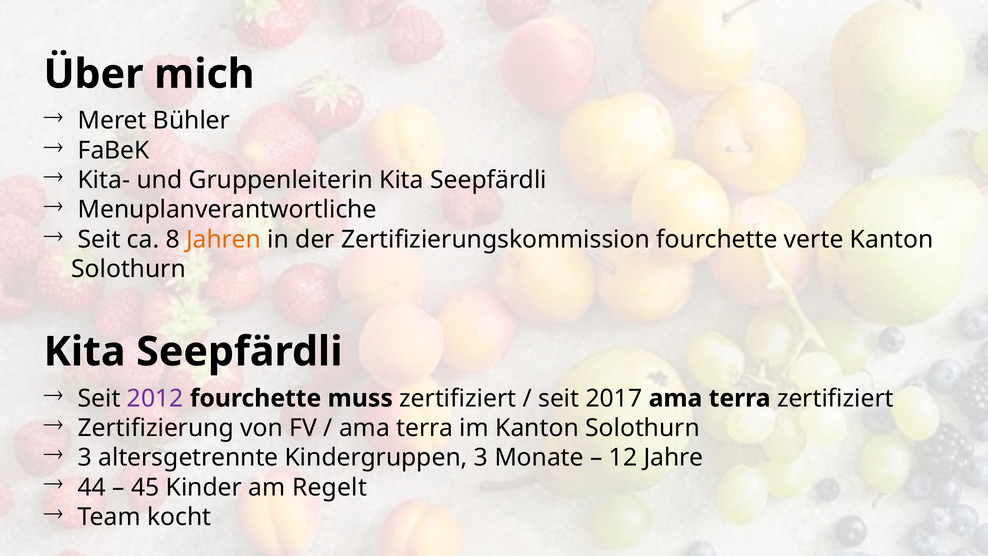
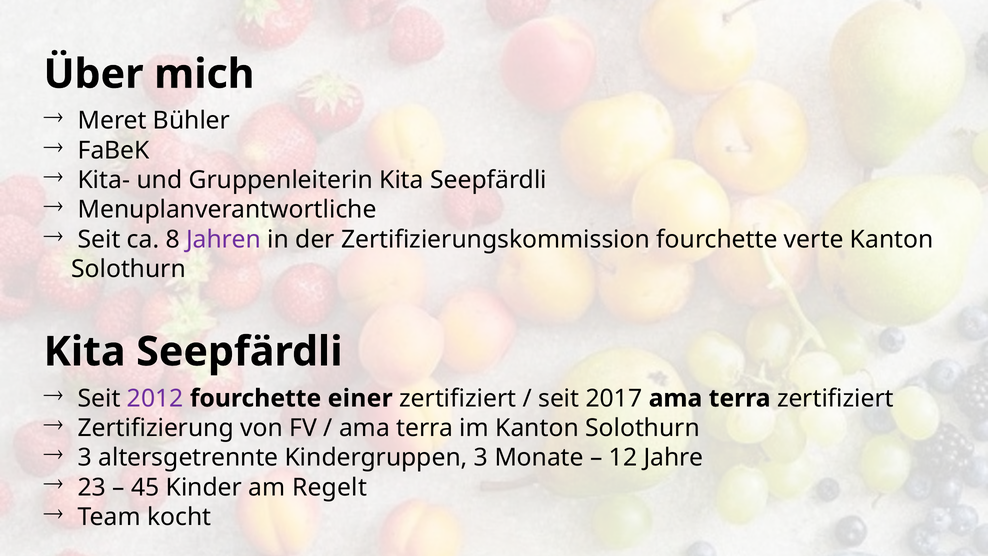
Jahren colour: orange -> purple (224, 239)
muss: muss -> einer (360, 398)
44: 44 -> 23 (92, 487)
